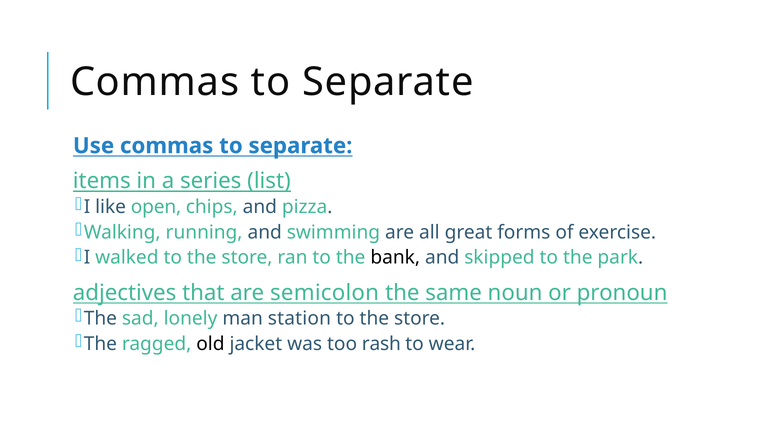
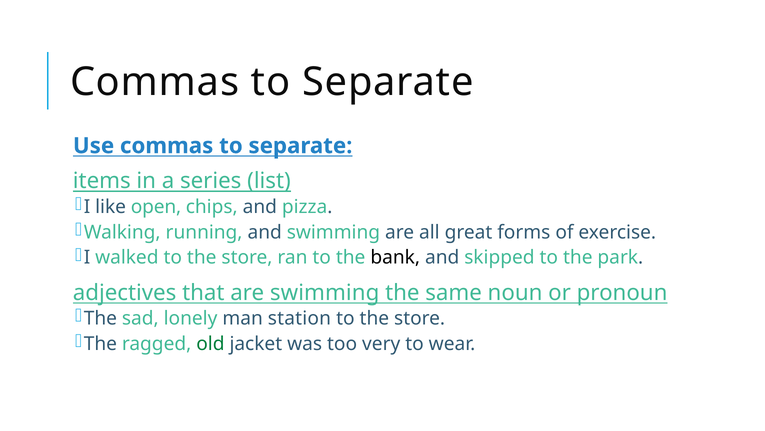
are semicolon: semicolon -> swimming (325, 292)
old colour: black -> green (210, 343)
rash: rash -> very (381, 343)
